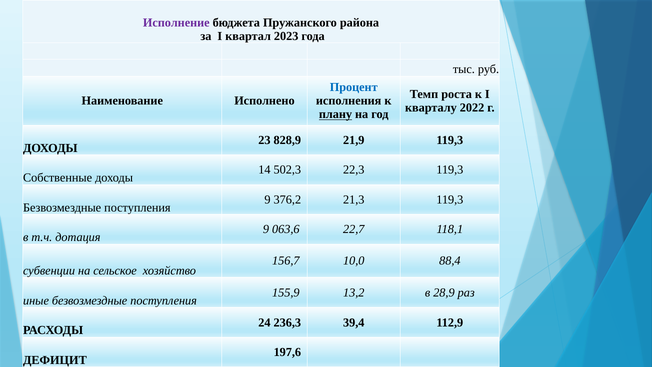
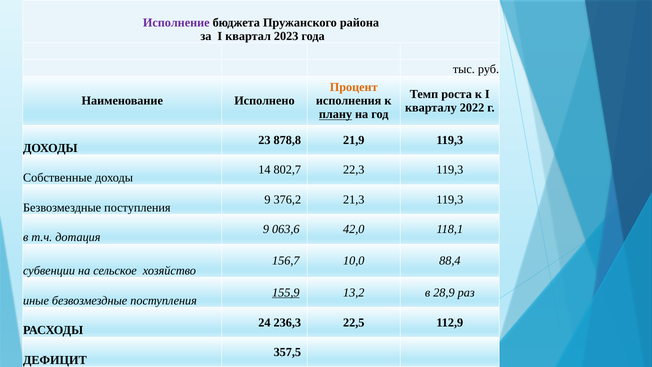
Процент colour: blue -> orange (354, 87)
828,9: 828,9 -> 878,8 (287, 140)
502,3: 502,3 -> 802,7 (287, 170)
22,7: 22,7 -> 42,0 (354, 229)
155,9 underline: none -> present (286, 292)
39,4: 39,4 -> 22,5 (354, 322)
197,6: 197,6 -> 357,5 (287, 352)
